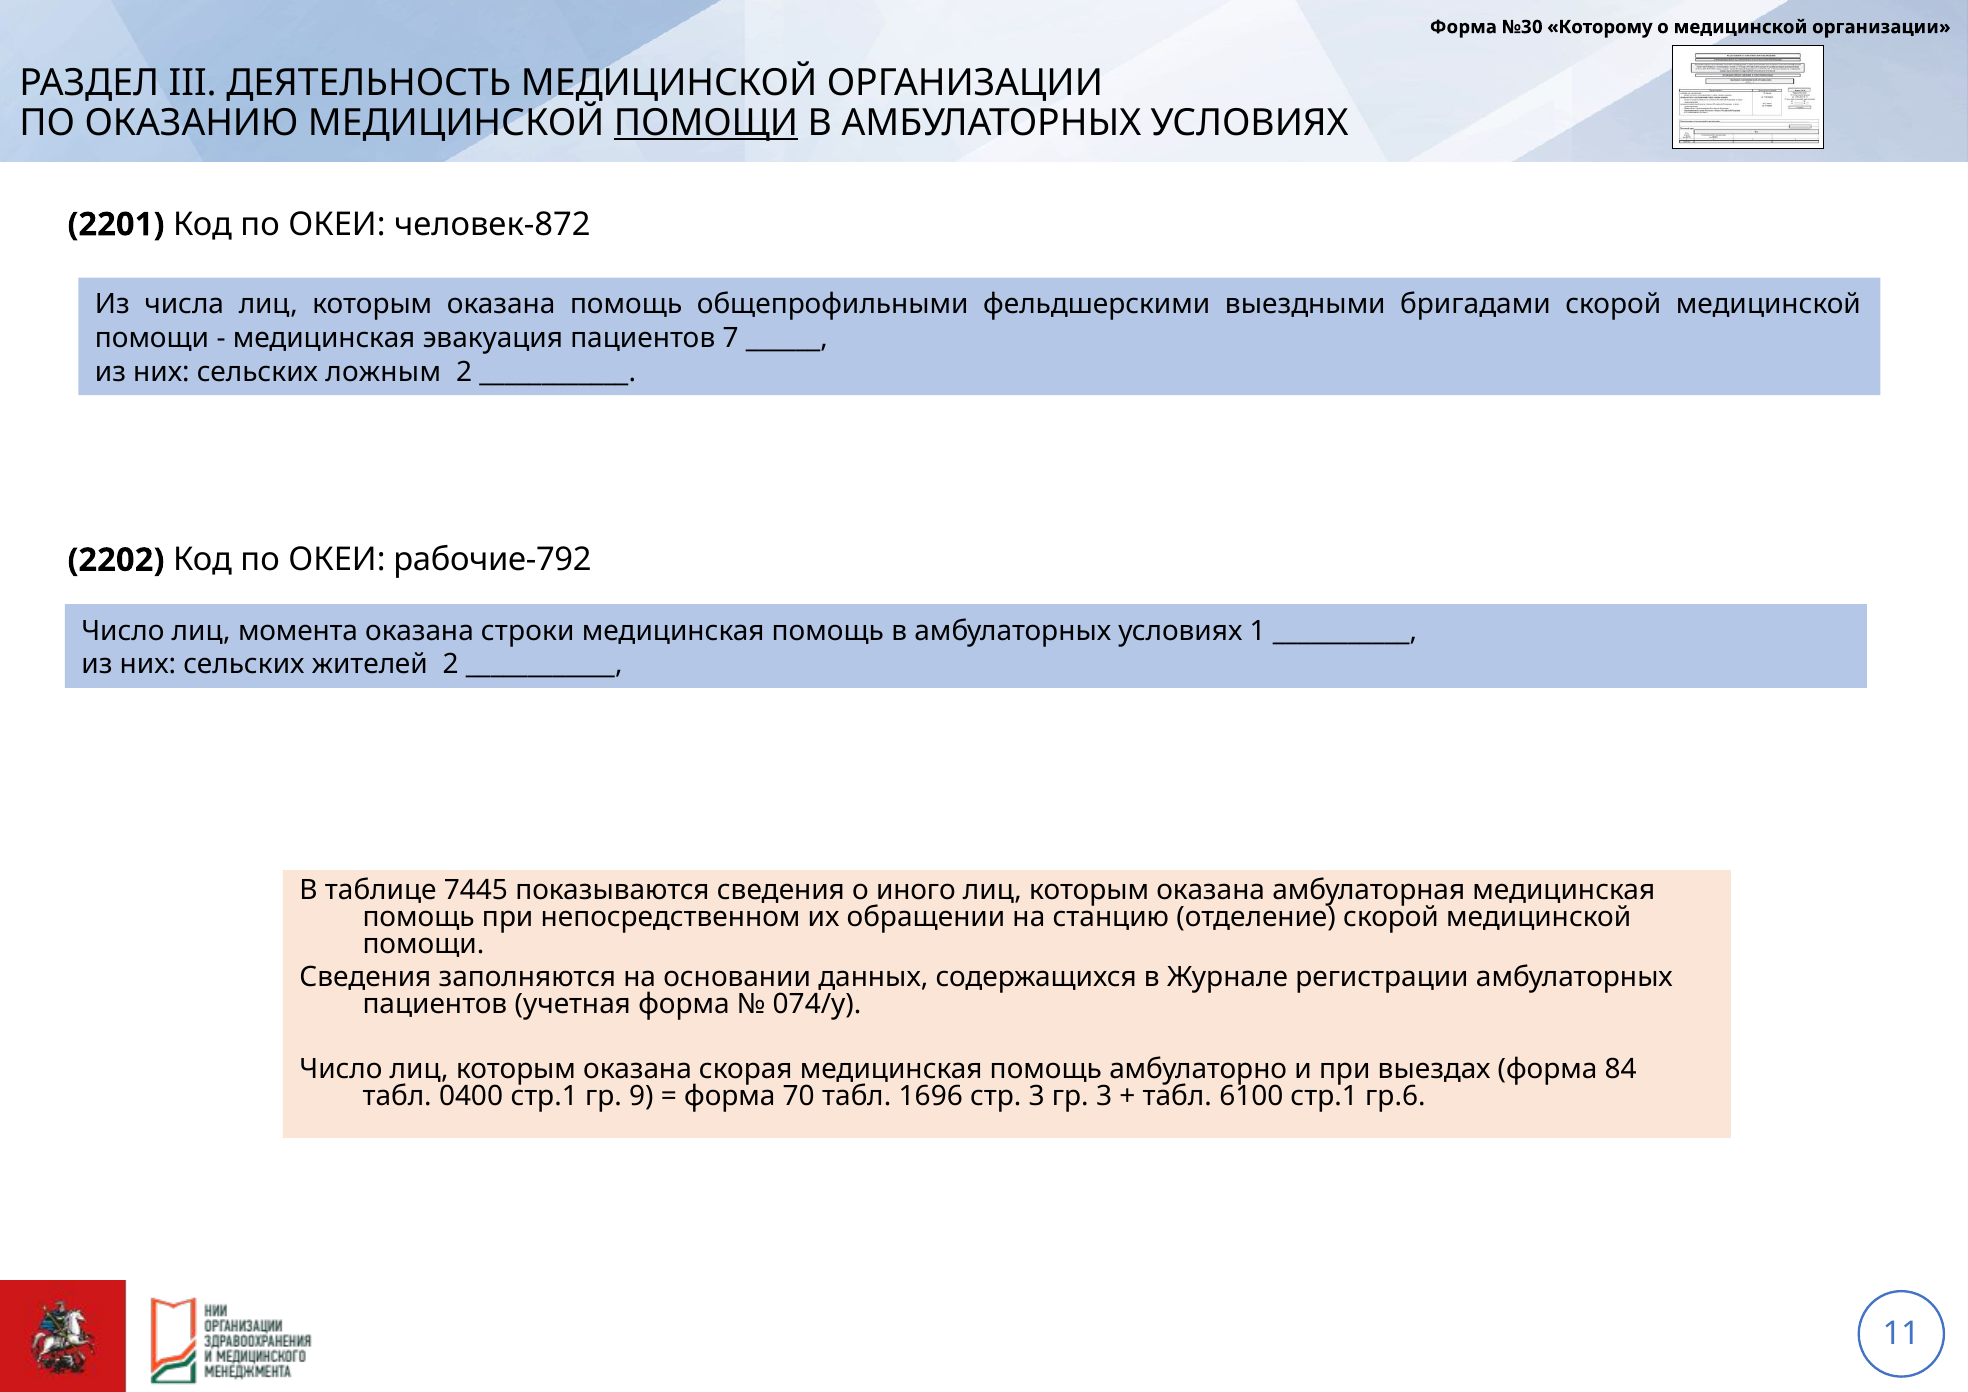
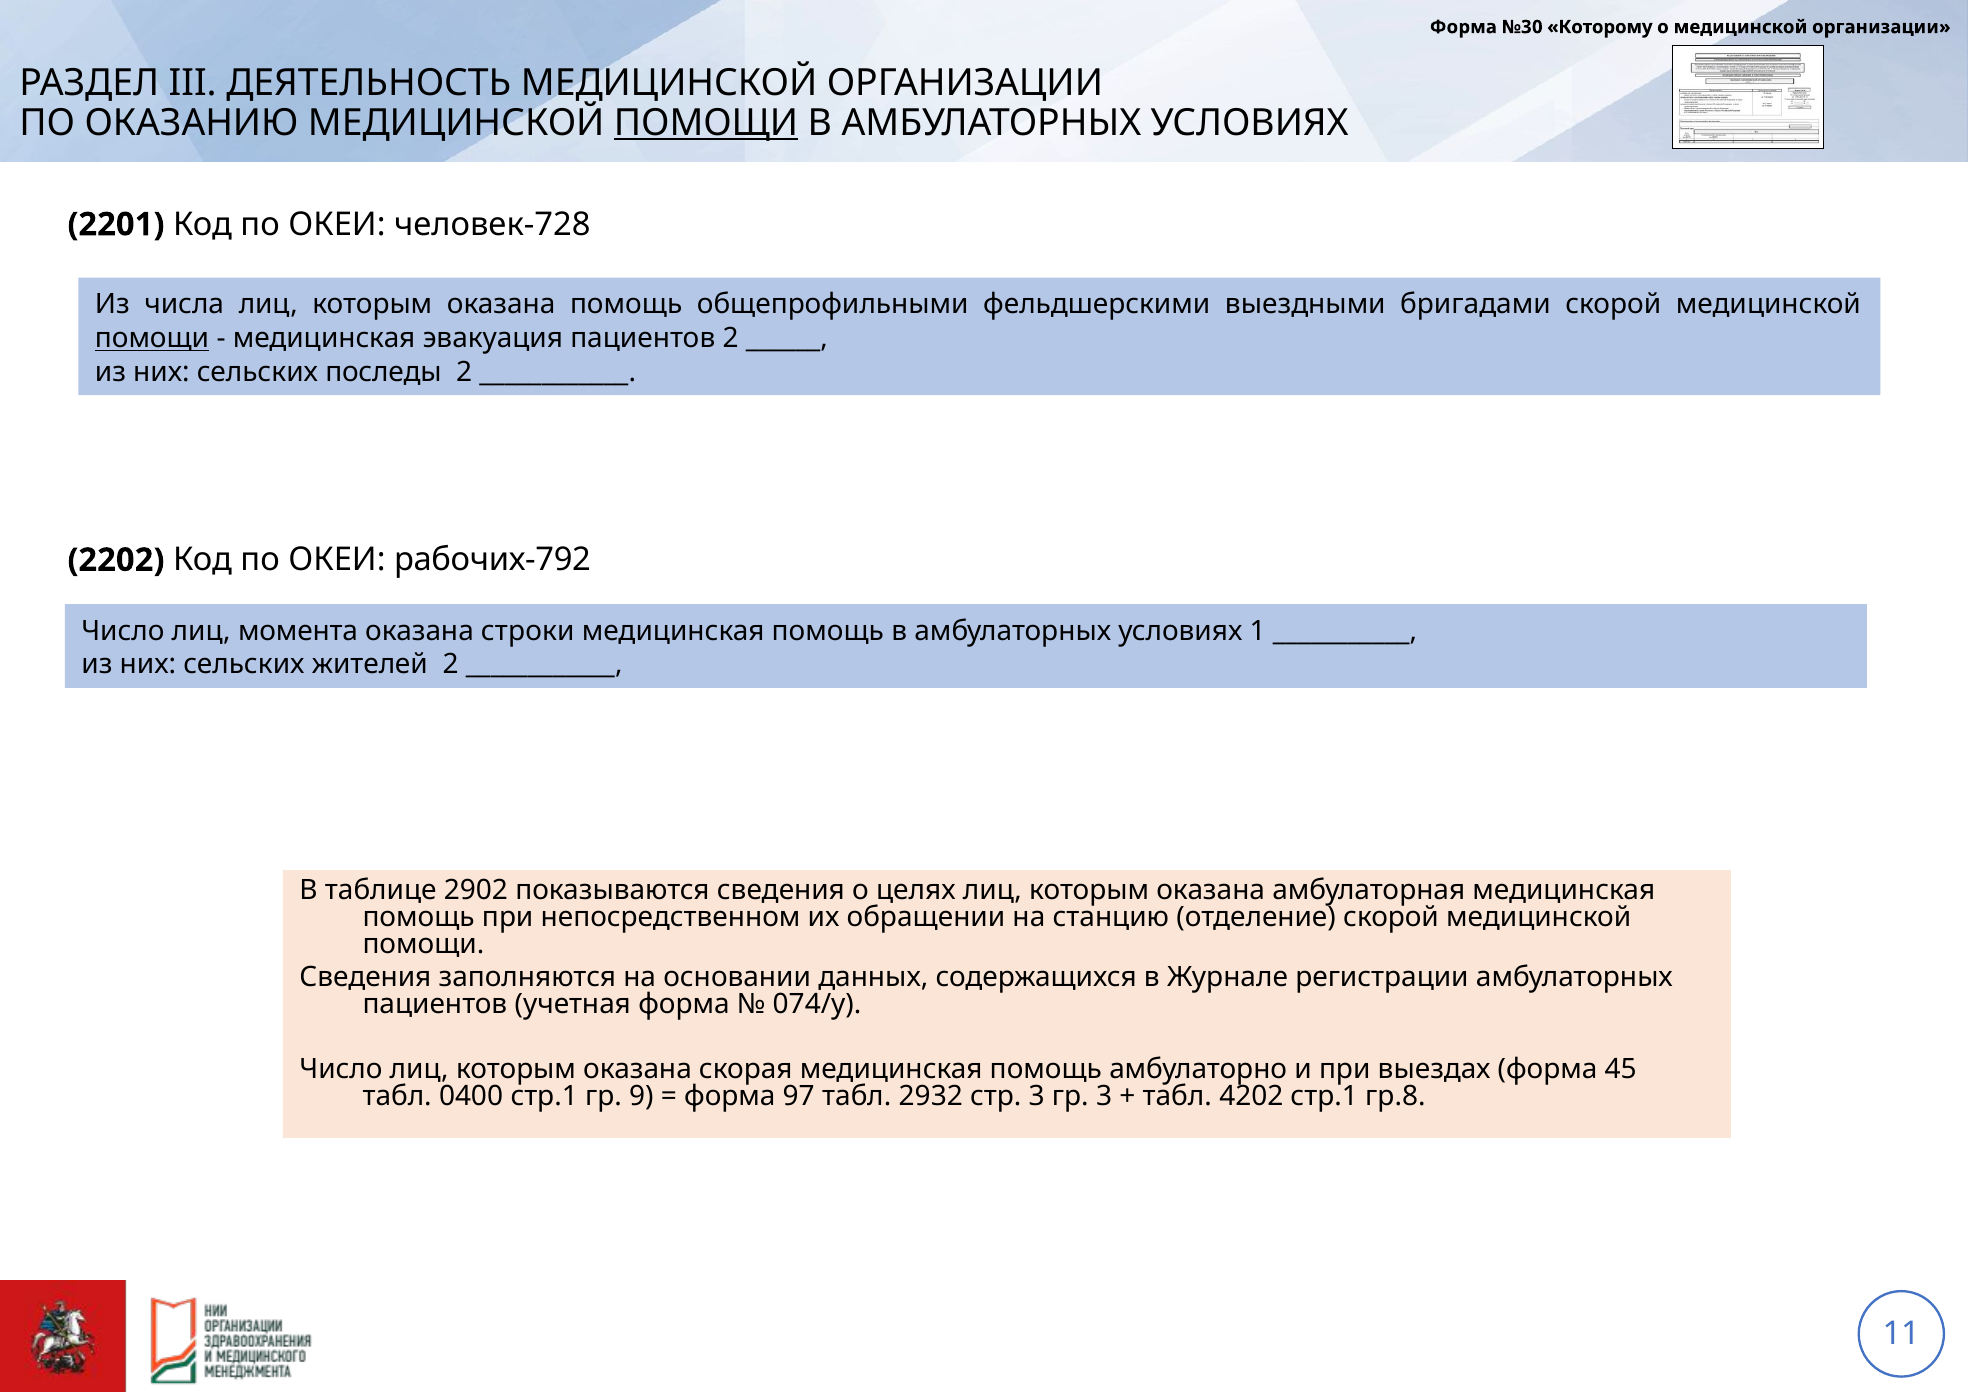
человек-872: человек-872 -> человек-728 (492, 224)
помощи underline: none -> present (152, 338)
пациентов 7: 7 -> 2 (731, 338)
ложным: ложным -> последы (383, 372)
рабочие-792: рабочие-792 -> рабочих-792 (492, 560)
7445: 7445 -> 2902 (476, 890)
иного: иного -> целях (916, 890)
84: 84 -> 45 (1621, 1069)
70: 70 -> 97 (799, 1096)
1696: 1696 -> 2932 (931, 1096)
6100: 6100 -> 4202 (1251, 1096)
гр.6: гр.6 -> гр.8 (1395, 1096)
